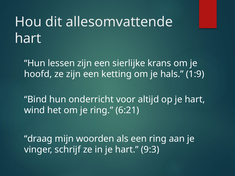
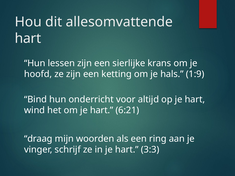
om je ring: ring -> hart (102, 110)
9:3: 9:3 -> 3:3 (150, 150)
